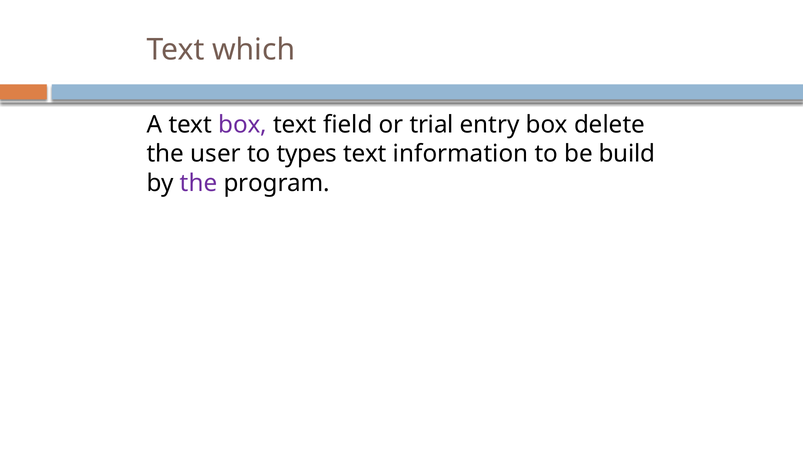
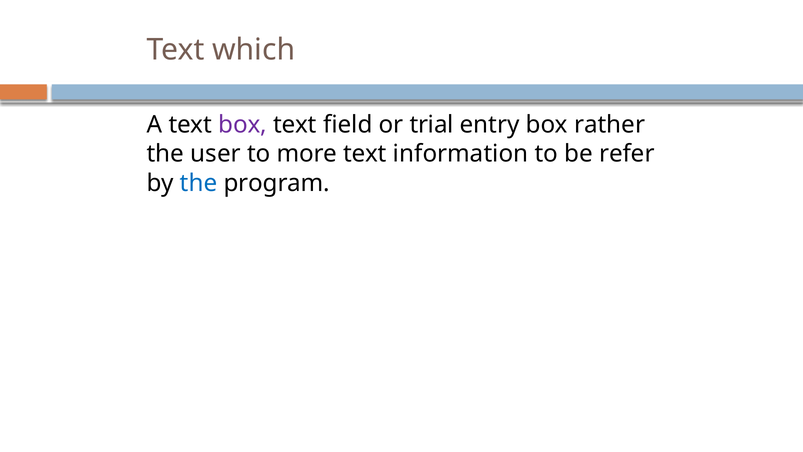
delete: delete -> rather (610, 125)
types: types -> more (307, 154)
build: build -> refer (627, 154)
the colour: purple -> blue (199, 183)
